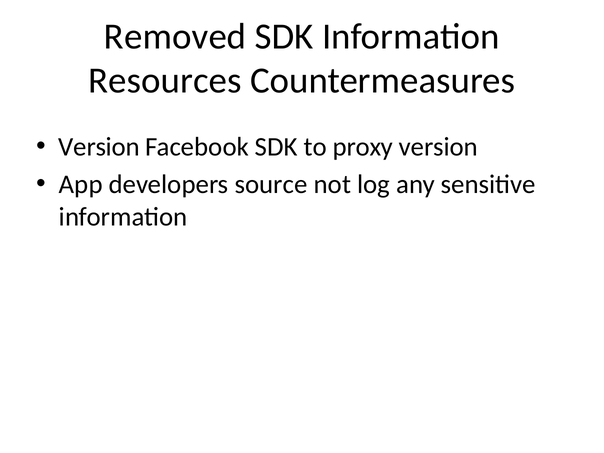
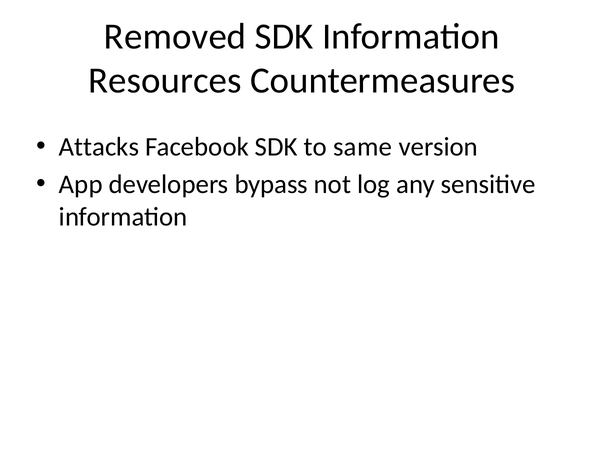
Version: Version -> Attacks (99, 147)
proxy: proxy -> same (363, 147)
source: source -> bypass (271, 184)
